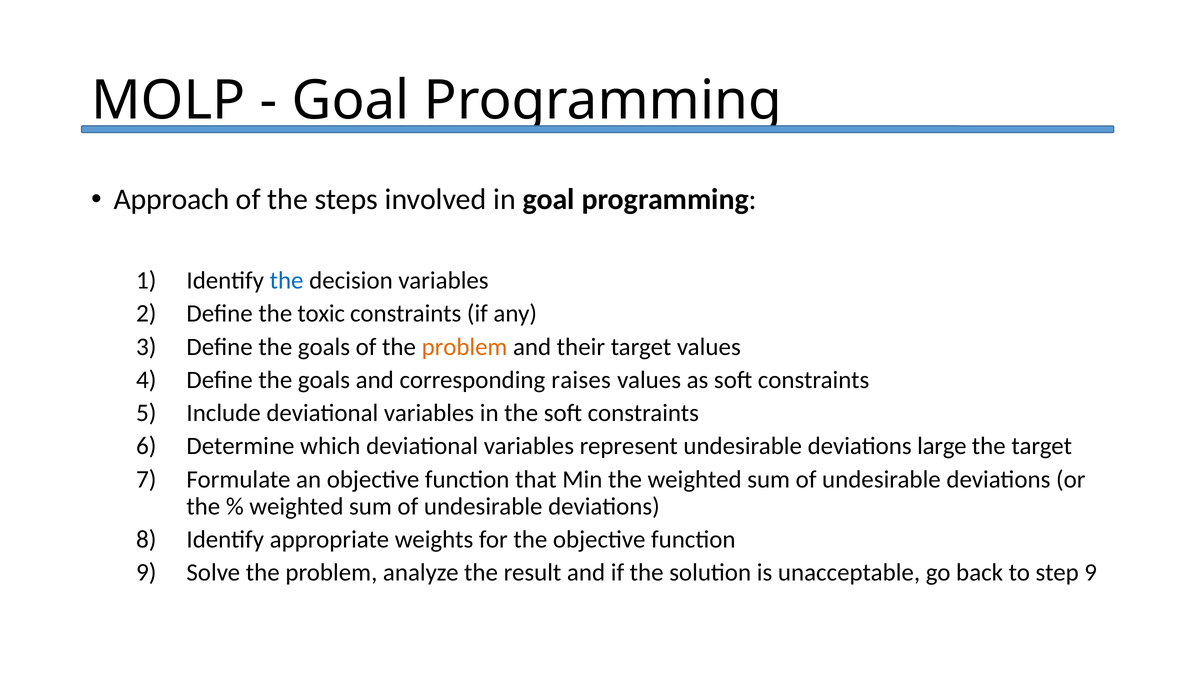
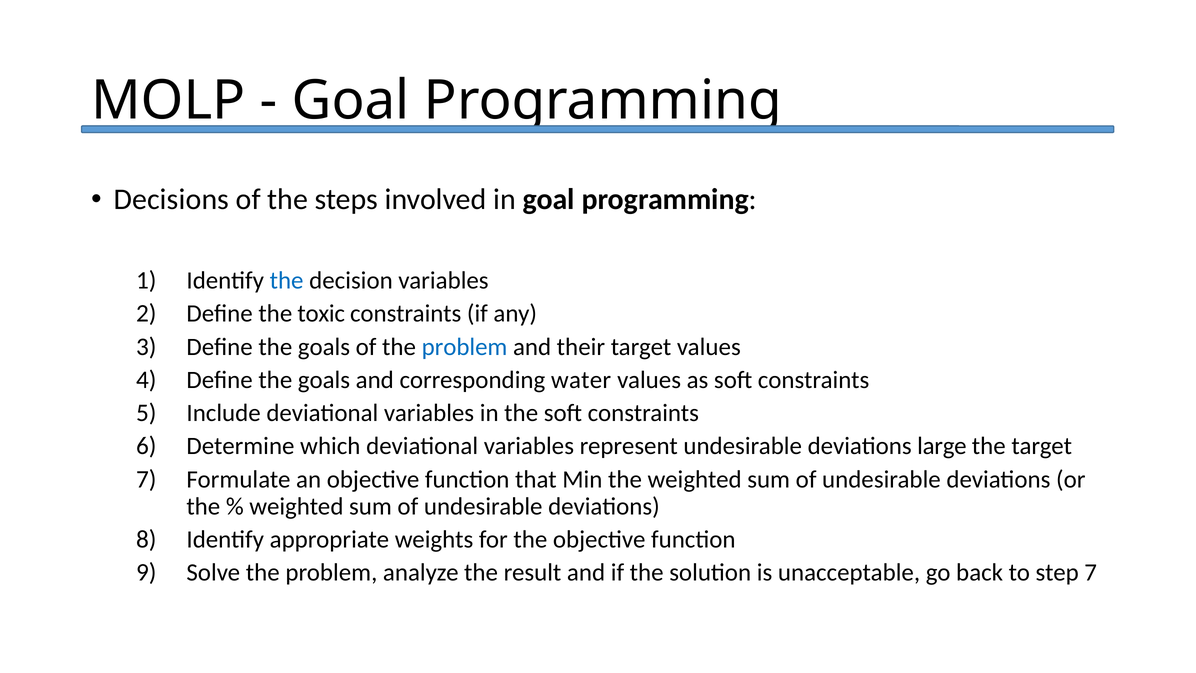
Approach: Approach -> Decisions (171, 200)
problem colour: orange -> blue (465, 347)
raises: raises -> water (581, 380)
step 9: 9 -> 7 (1091, 572)
